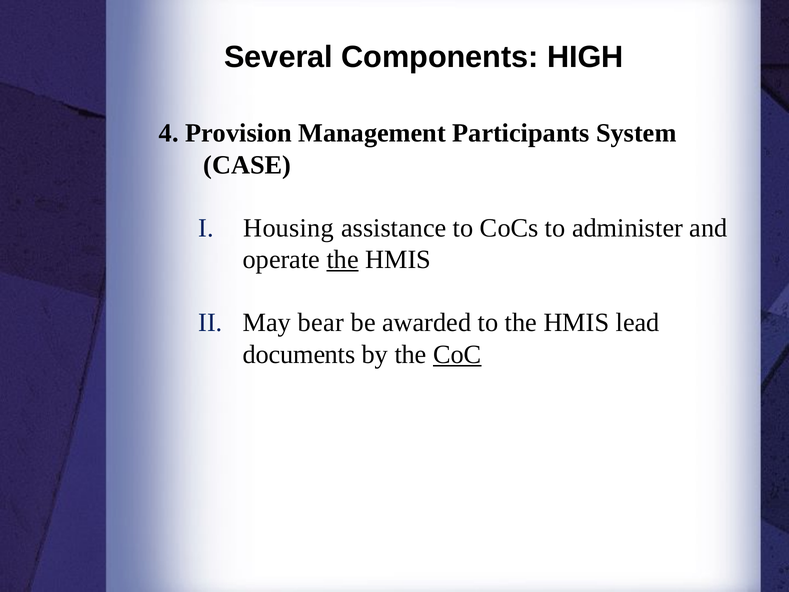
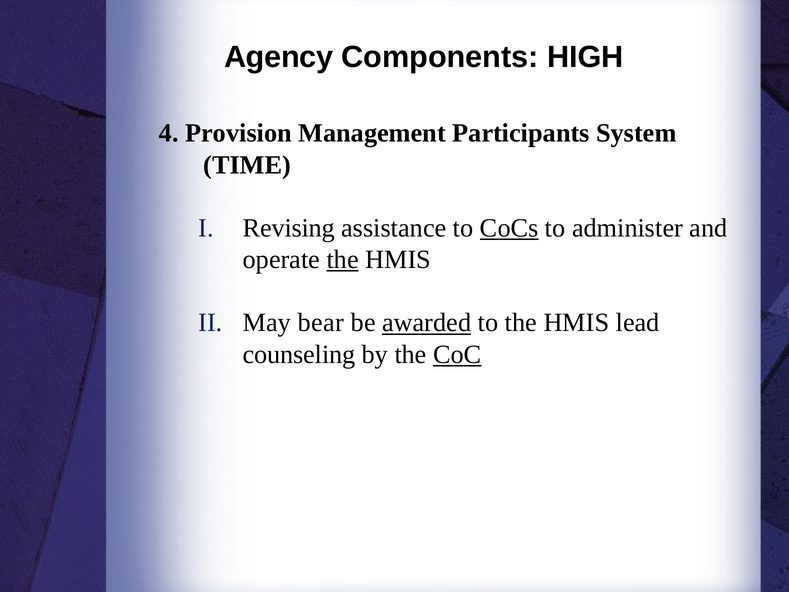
Several: Several -> Agency (279, 57)
CASE: CASE -> TIME (247, 165)
Housing: Housing -> Revising (289, 228)
CoCs underline: none -> present (509, 228)
awarded underline: none -> present (427, 323)
documents: documents -> counseling (299, 354)
